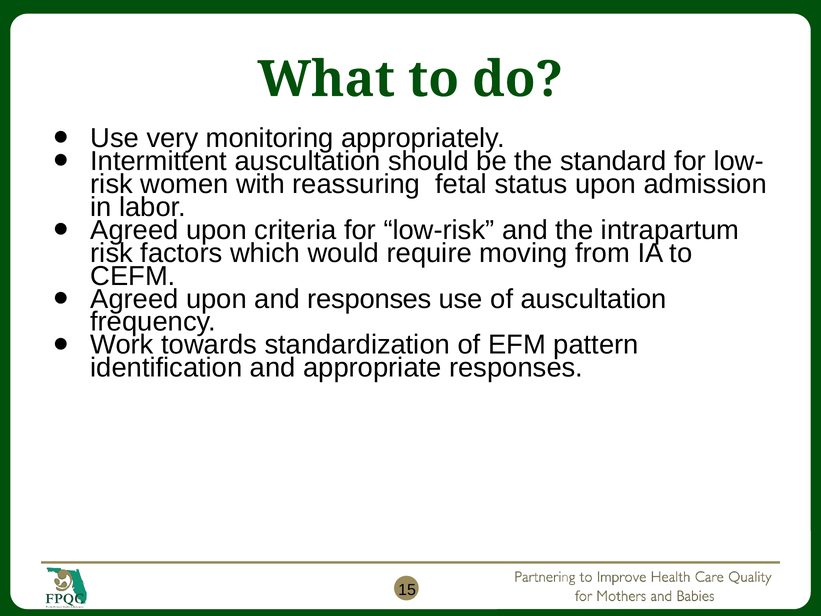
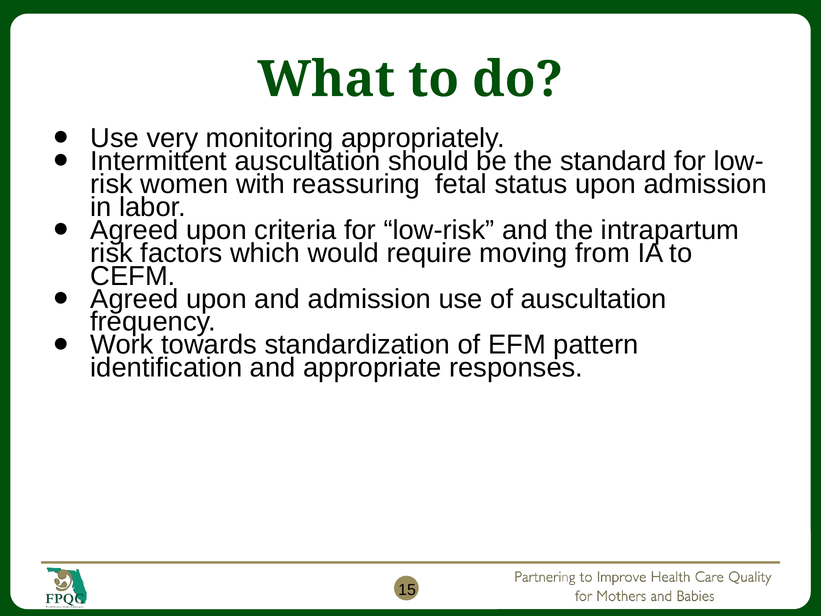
and responses: responses -> admission (369, 299)
